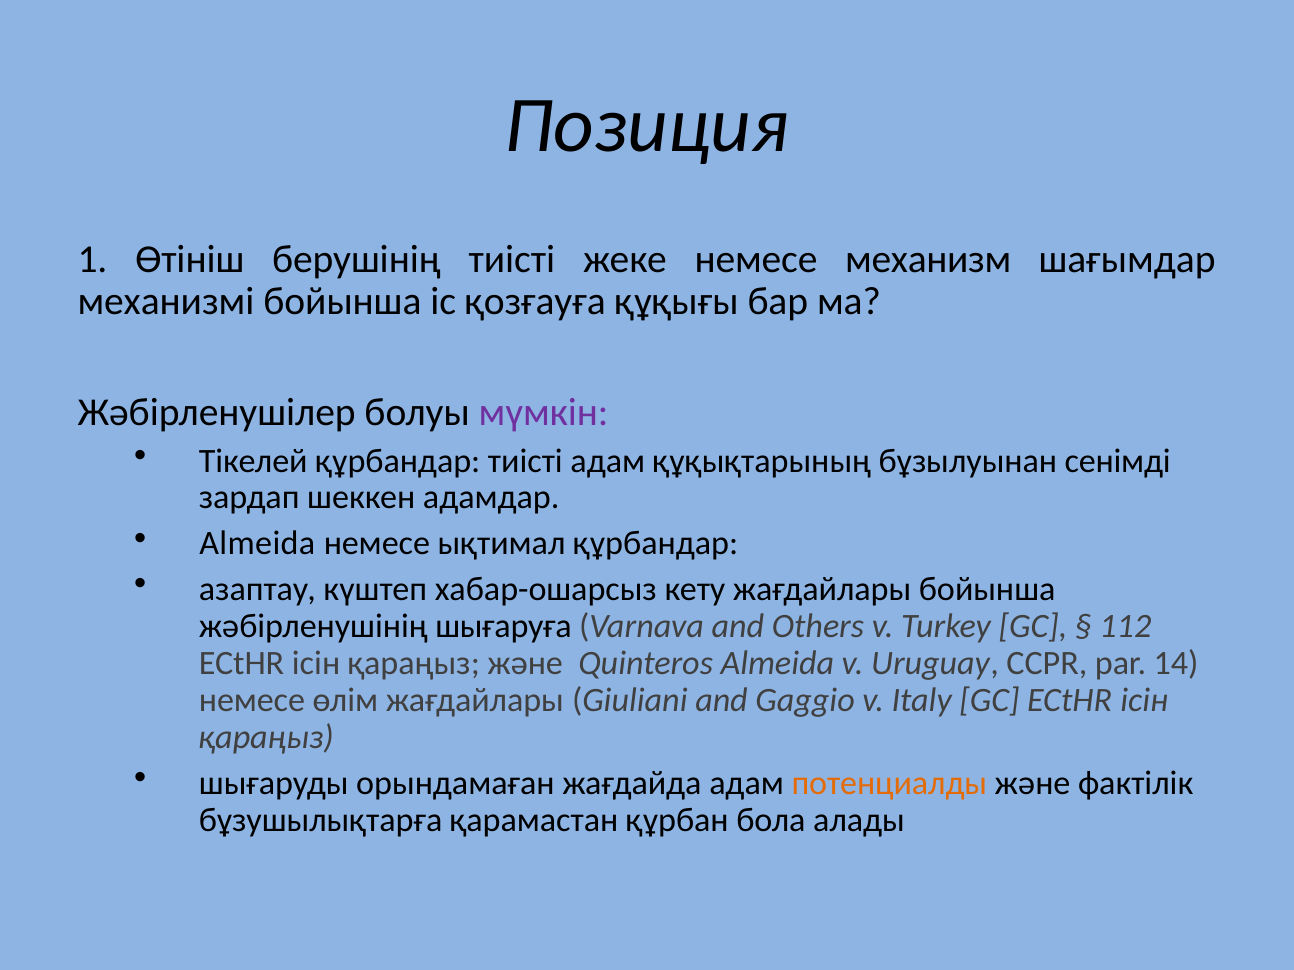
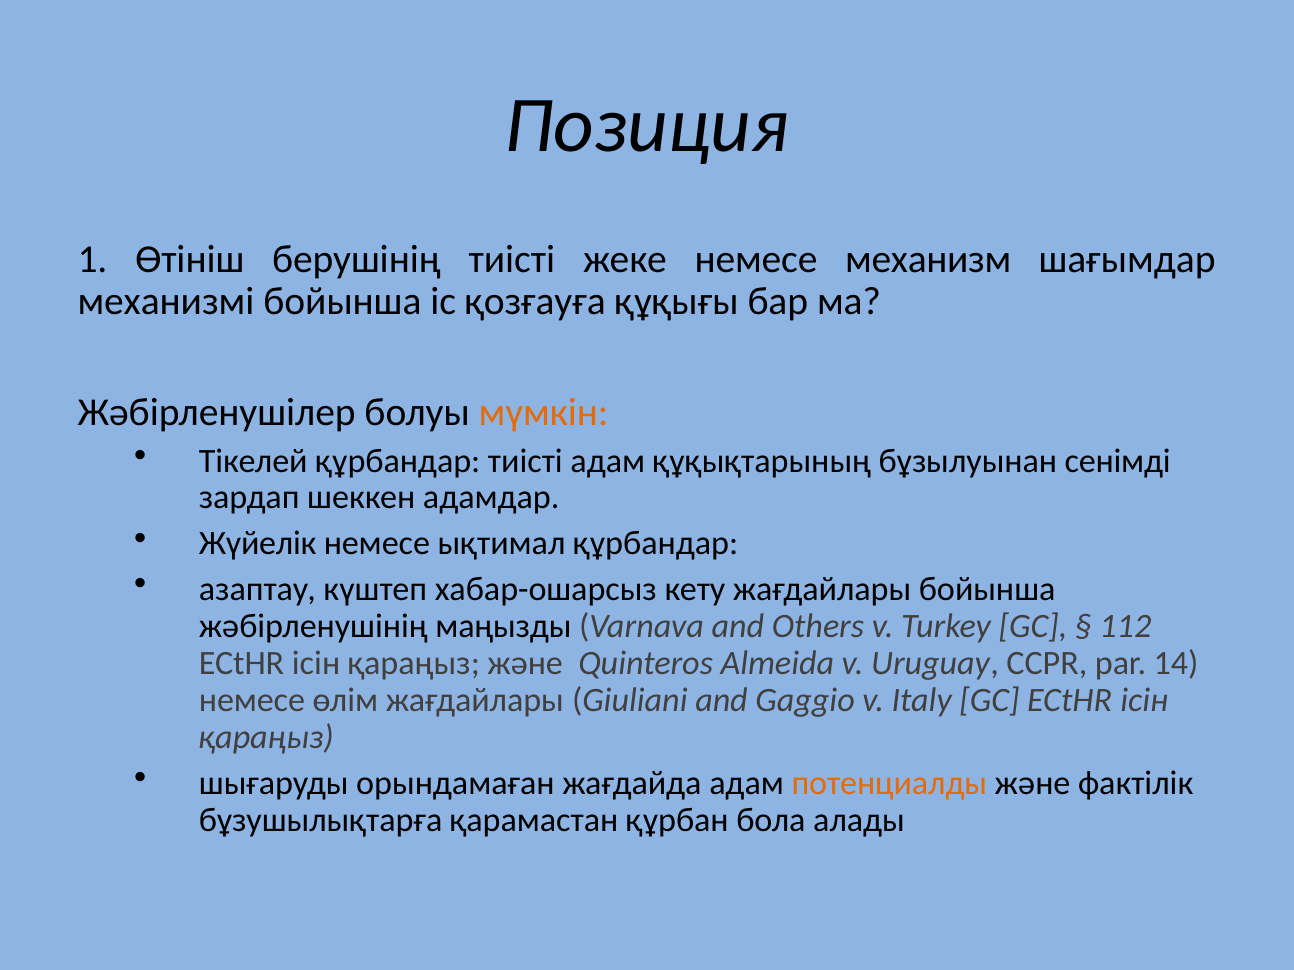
мүмкін colour: purple -> orange (544, 413)
Almeida: Almeida -> Жүйелік (258, 544)
шығаруға: шығаруға -> маңызды (503, 627)
